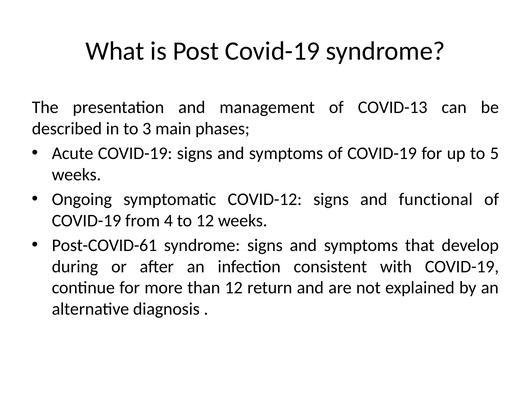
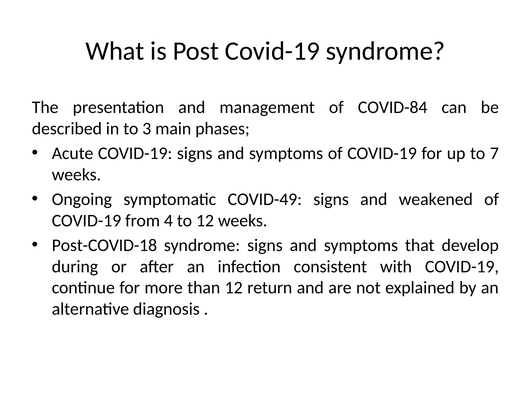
COVID-13: COVID-13 -> COVID-84 (393, 107)
5: 5 -> 7 (494, 153)
COVID-12: COVID-12 -> COVID-49 (265, 199)
functional: functional -> weakened (436, 199)
Post-COVID-61: Post-COVID-61 -> Post-COVID-18 (104, 245)
